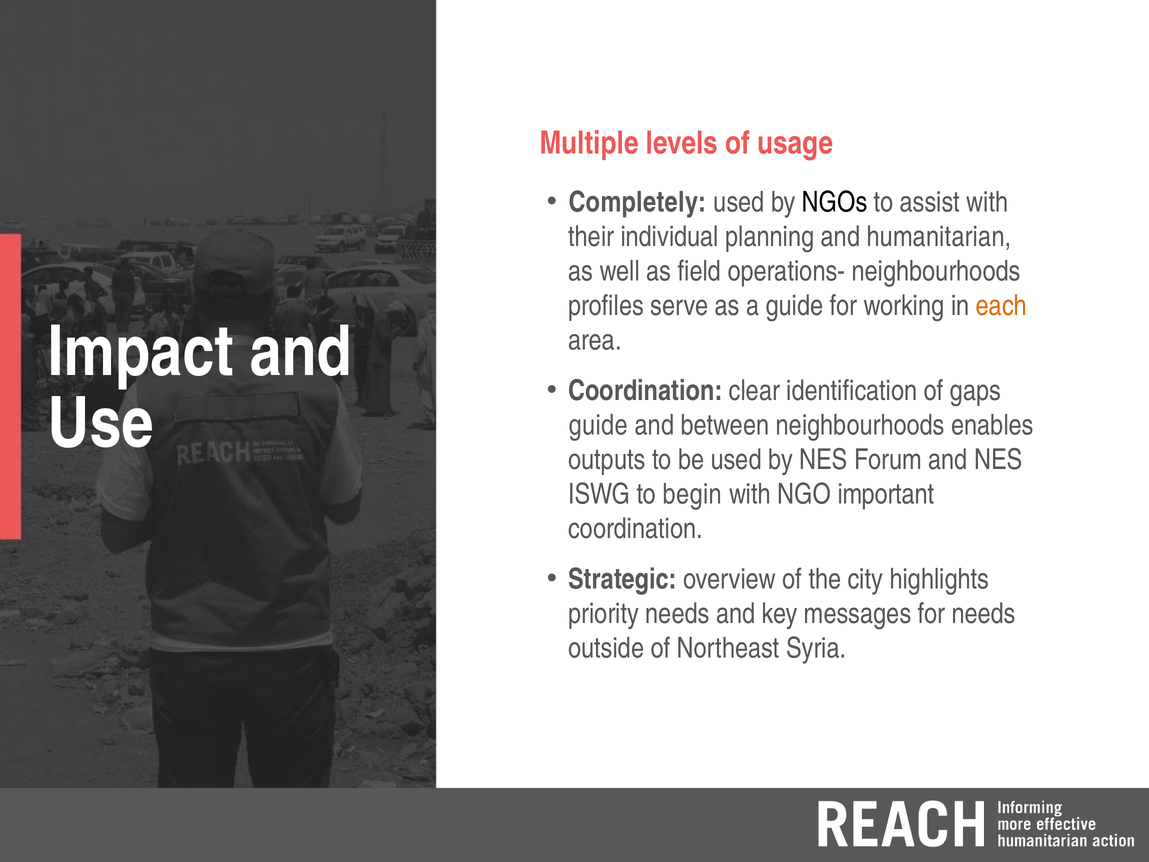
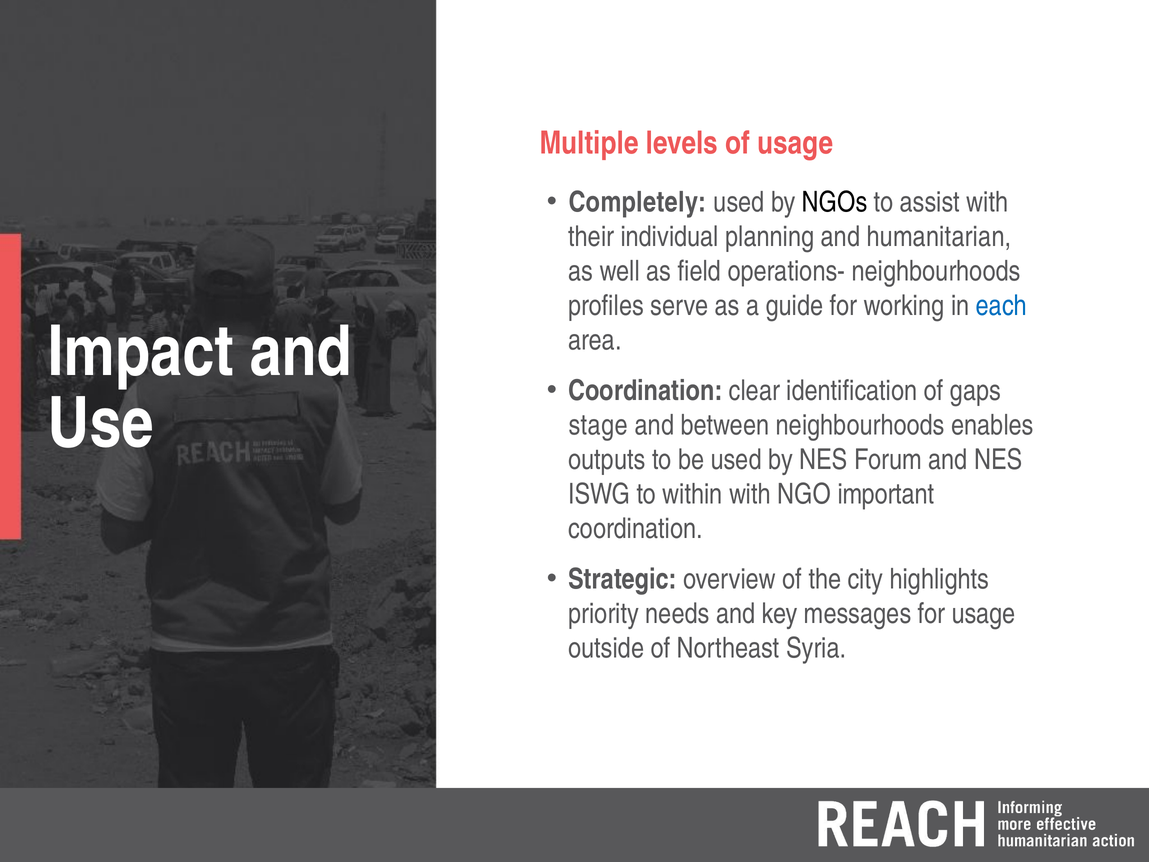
each colour: orange -> blue (1001, 306)
guide: guide -> stage (598, 425)
begin: begin -> within (692, 494)
for needs: needs -> usage (984, 613)
